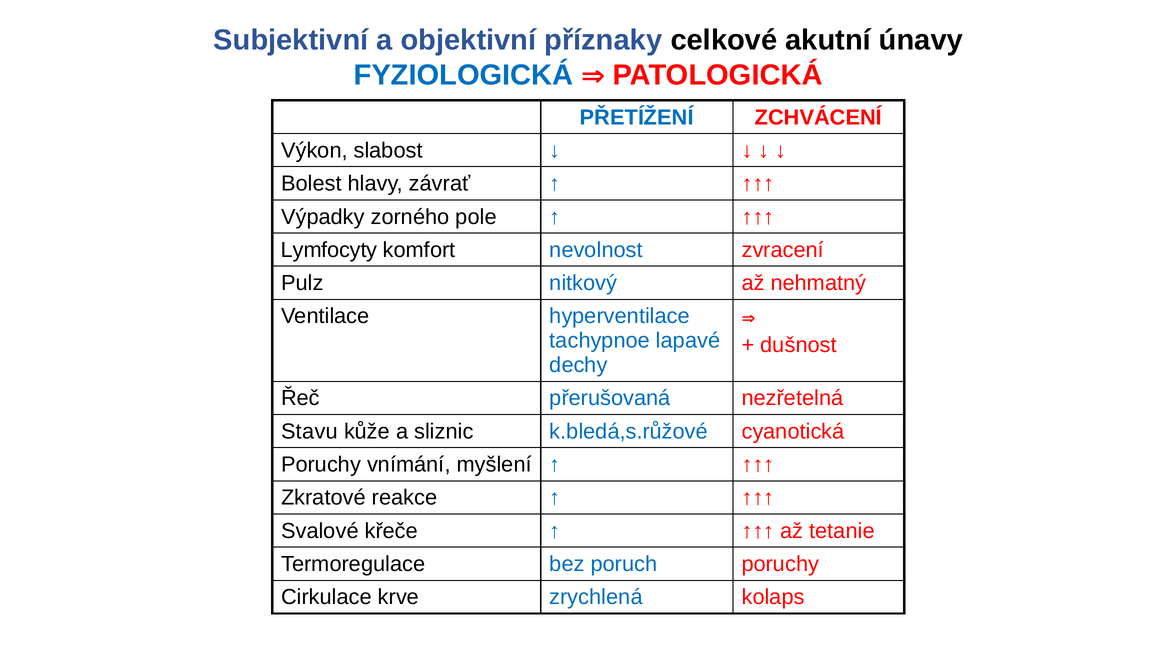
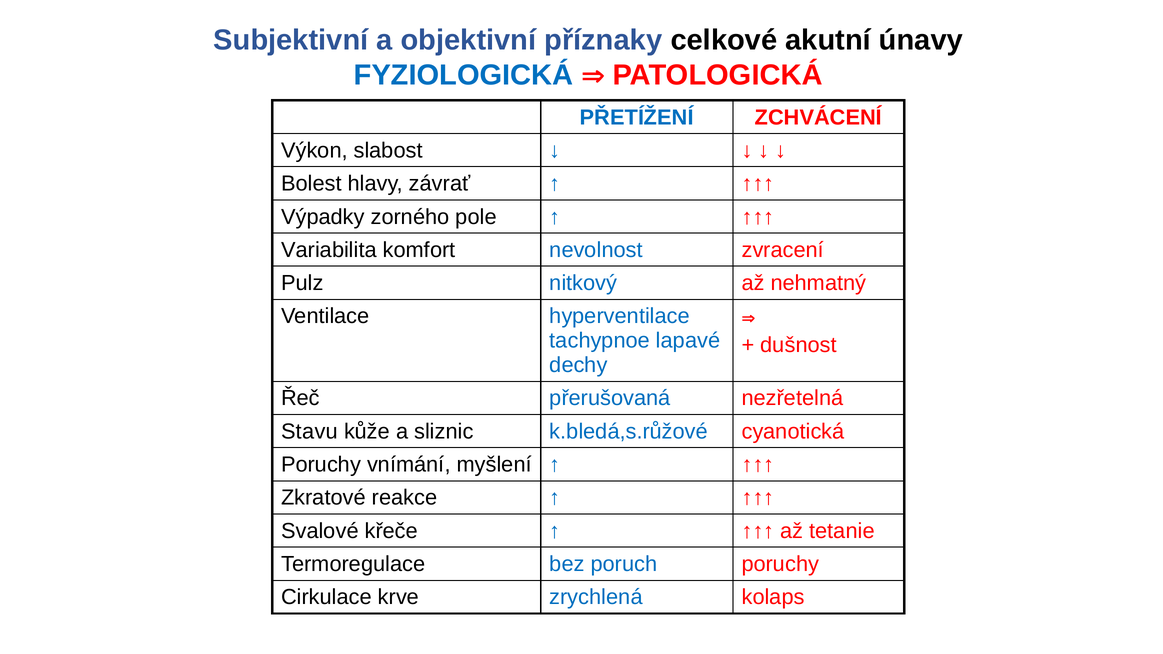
Lymfocyty: Lymfocyty -> Variabilita (329, 250)
